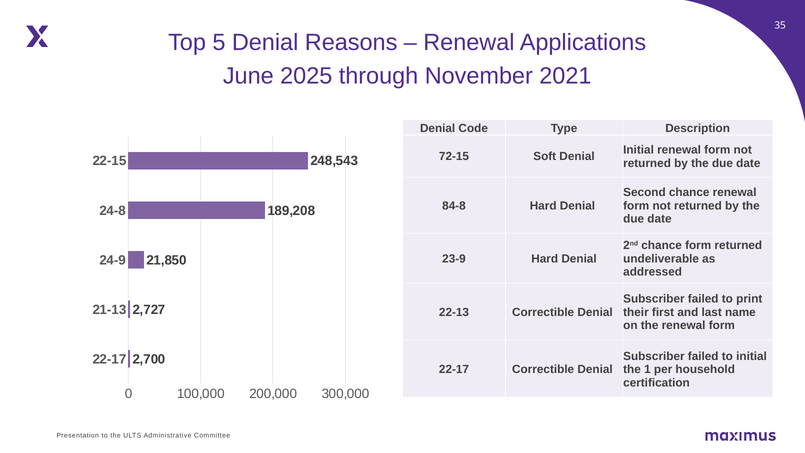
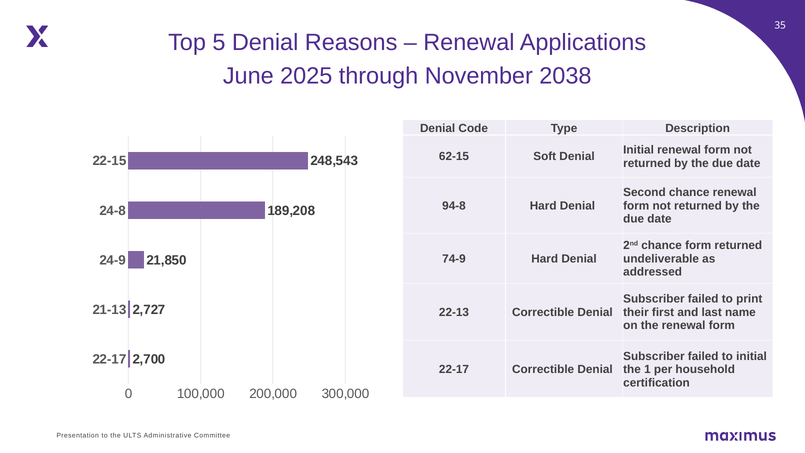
2021: 2021 -> 2038 (565, 76)
72-15: 72-15 -> 62-15 (454, 157)
84-8: 84-8 -> 94-8 (454, 206)
23-9: 23-9 -> 74-9 (454, 259)
